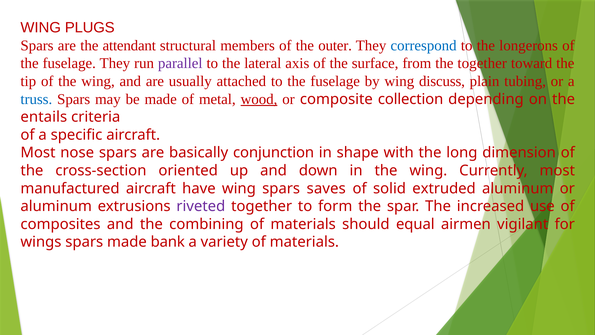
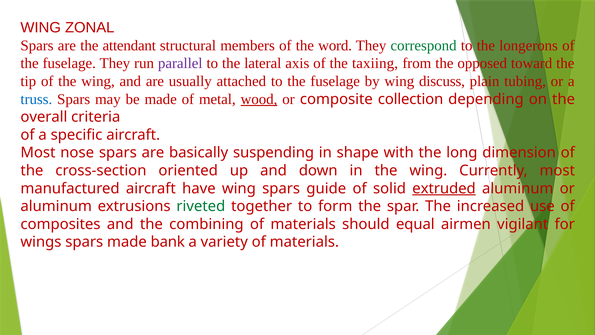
PLUGS: PLUGS -> ZONAL (90, 28)
outer: outer -> word (335, 45)
correspond colour: blue -> green (424, 45)
surface: surface -> taxiing (375, 63)
the together: together -> opposed (482, 63)
entails: entails -> overall (44, 117)
conjunction: conjunction -> suspending (274, 153)
saves: saves -> guide (326, 188)
extruded underline: none -> present (444, 188)
riveted colour: purple -> green (201, 206)
